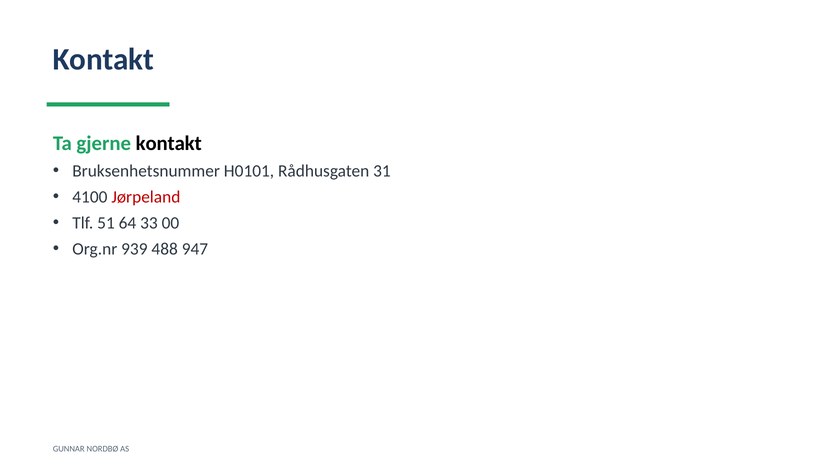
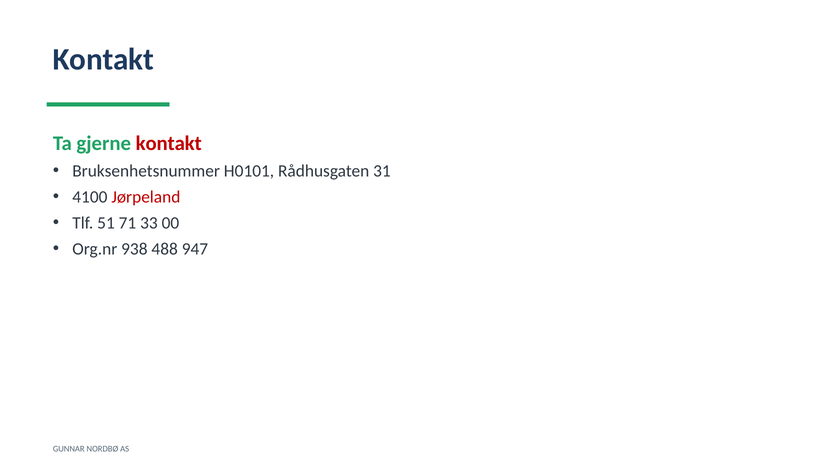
kontakt colour: black -> red (169, 143)
64: 64 -> 71 (127, 223)
939: 939 -> 938 (134, 249)
